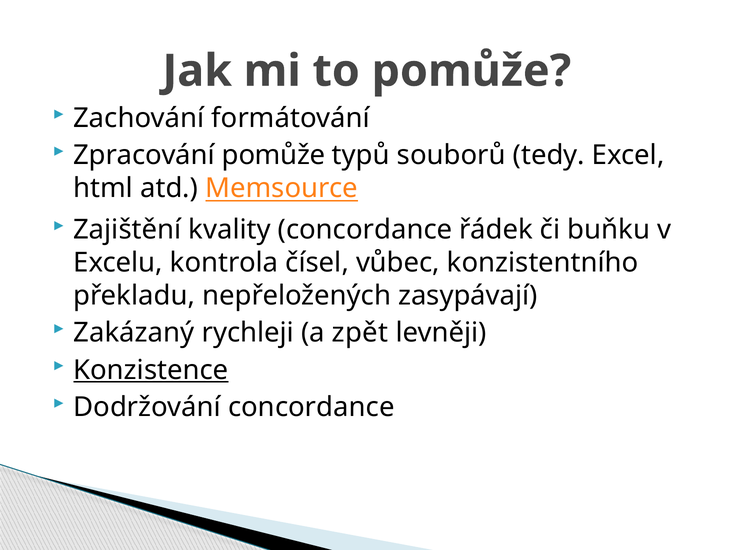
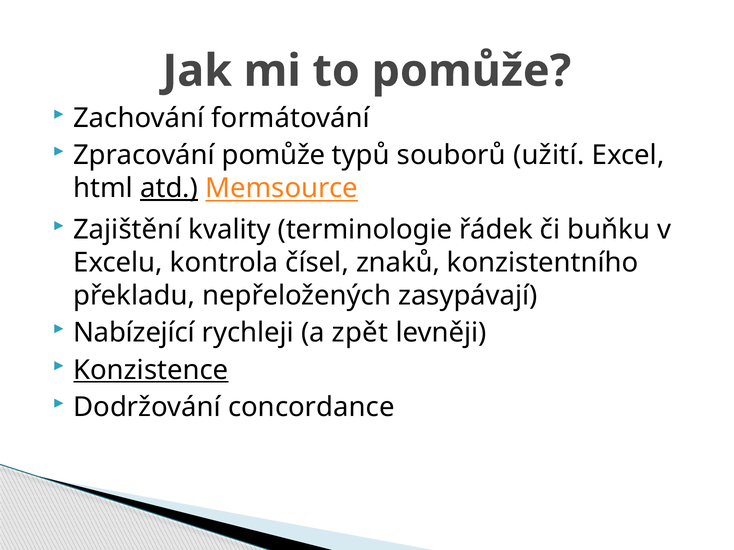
tedy: tedy -> užití (549, 155)
atd underline: none -> present (169, 188)
kvality concordance: concordance -> terminologie (365, 230)
vůbec: vůbec -> znaků (398, 263)
Zakázaný: Zakázaný -> Nabízející (134, 333)
